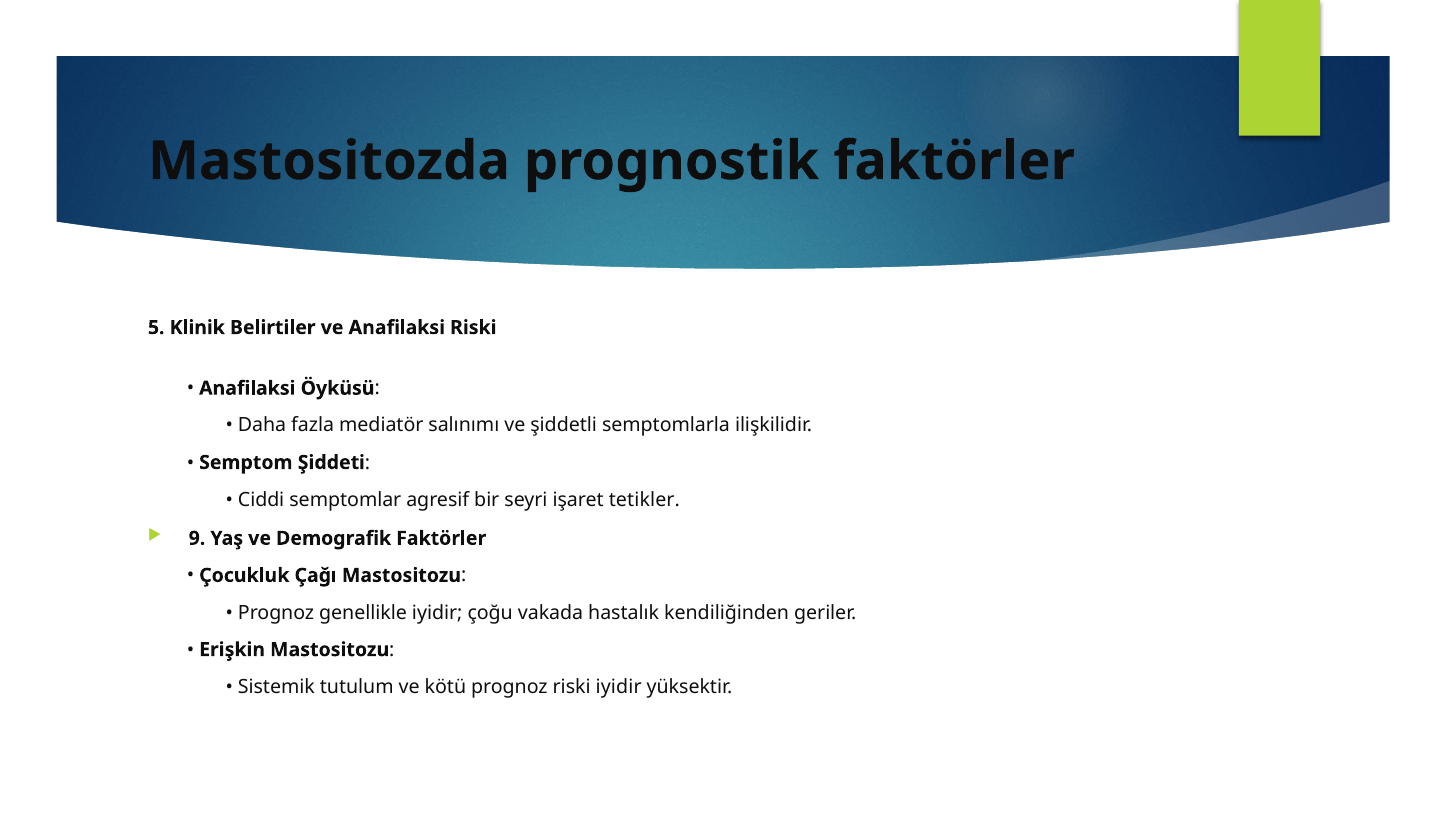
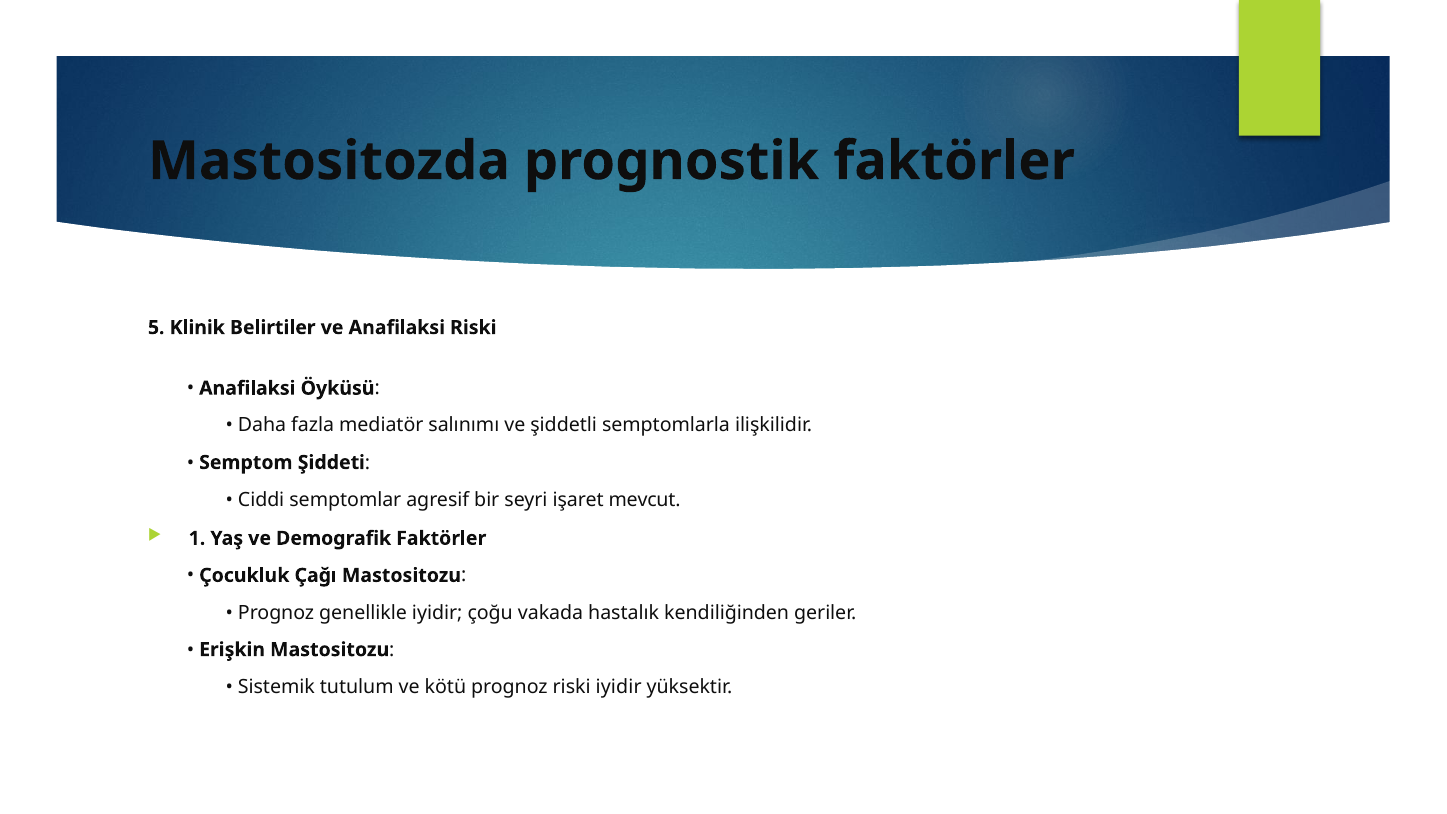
tetikler: tetikler -> mevcut (645, 500)
9: 9 -> 1 (197, 538)
